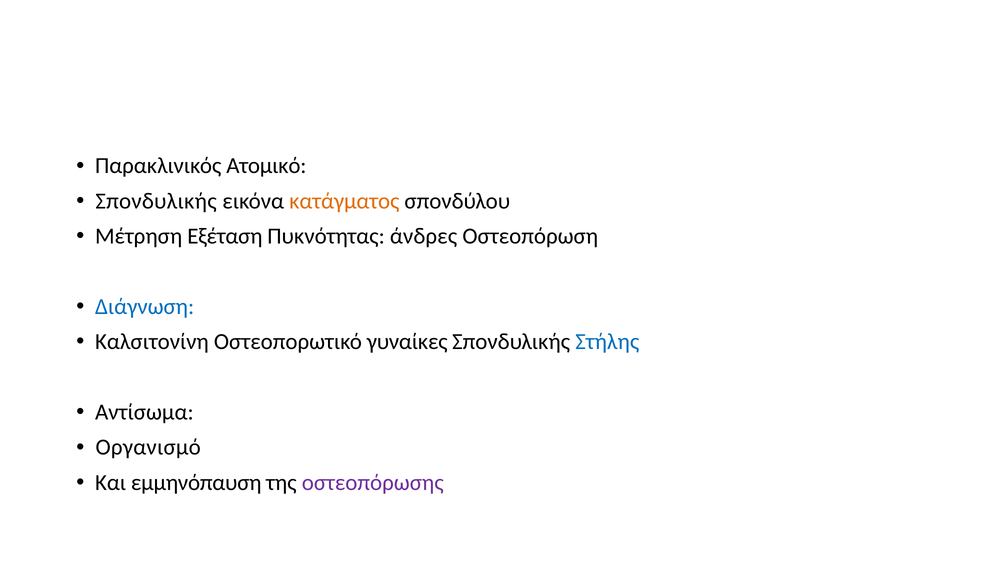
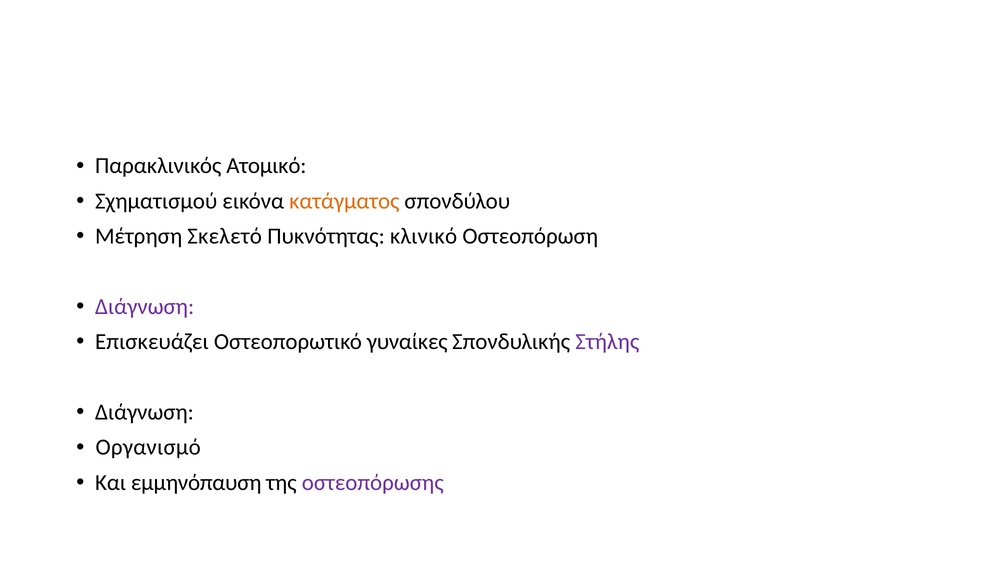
Σπονδυλικής: Σπονδυλικής -> Σχηματισμού (156, 201)
Εξέταση: Εξέταση -> Σκελετό (225, 236)
άνδρες: άνδρες -> κλινικό (424, 236)
Διάγνωση colour: blue -> purple (145, 307)
Καλσιτονίνη: Καλσιτονίνη -> Επισκευάζει (152, 342)
Στήλης colour: blue -> purple (607, 342)
Αντίσωμα: Αντίσωμα -> Διάγνωση (144, 412)
